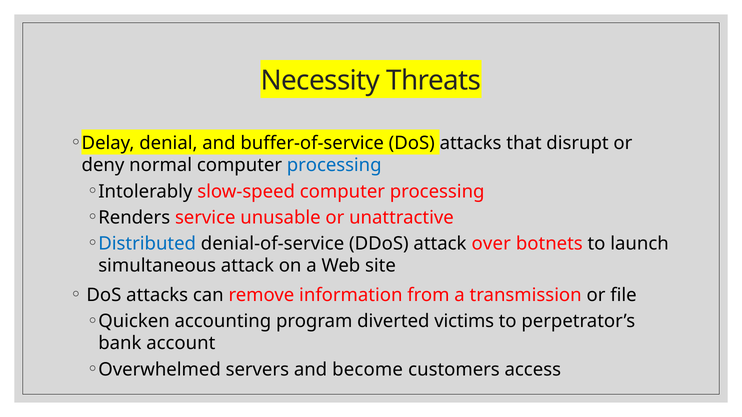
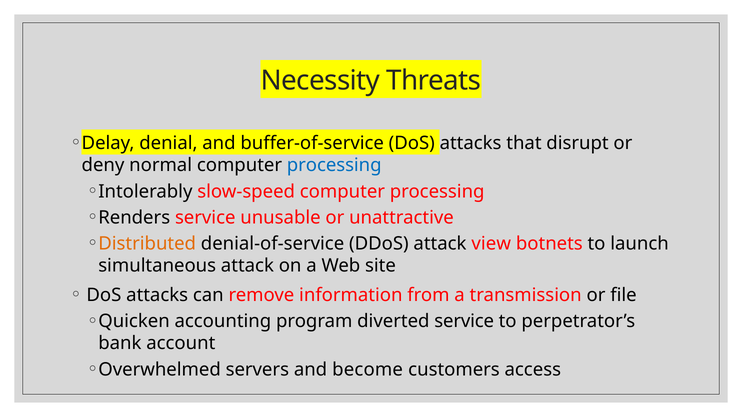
Distributed colour: blue -> orange (147, 244)
over: over -> view (491, 244)
diverted victims: victims -> service (464, 321)
